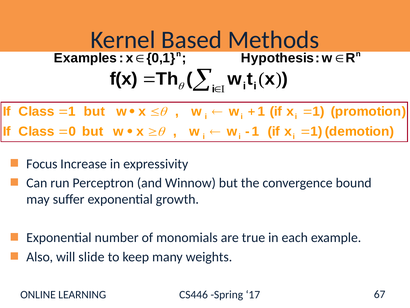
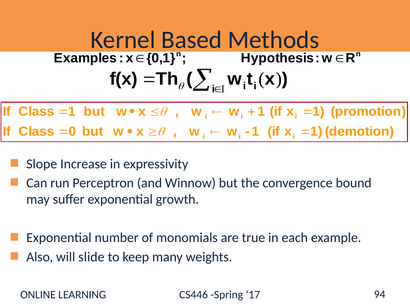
Focus: Focus -> Slope (42, 164)
67: 67 -> 94 (380, 294)
